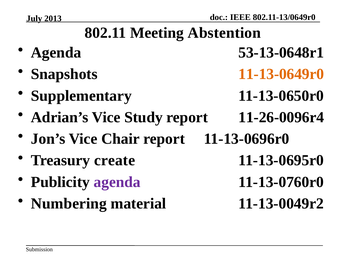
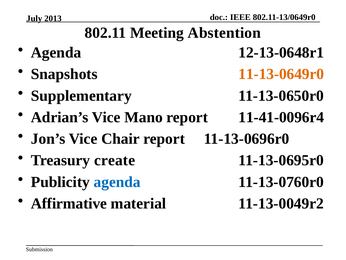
53-13-0648r1: 53-13-0648r1 -> 12-13-0648r1 (281, 52)
Study: Study -> Mano (144, 117)
11-26-0096r4: 11-26-0096r4 -> 11-41-0096r4 (281, 117)
agenda colour: purple -> blue (117, 182)
Numbering: Numbering -> Affirmative (69, 203)
